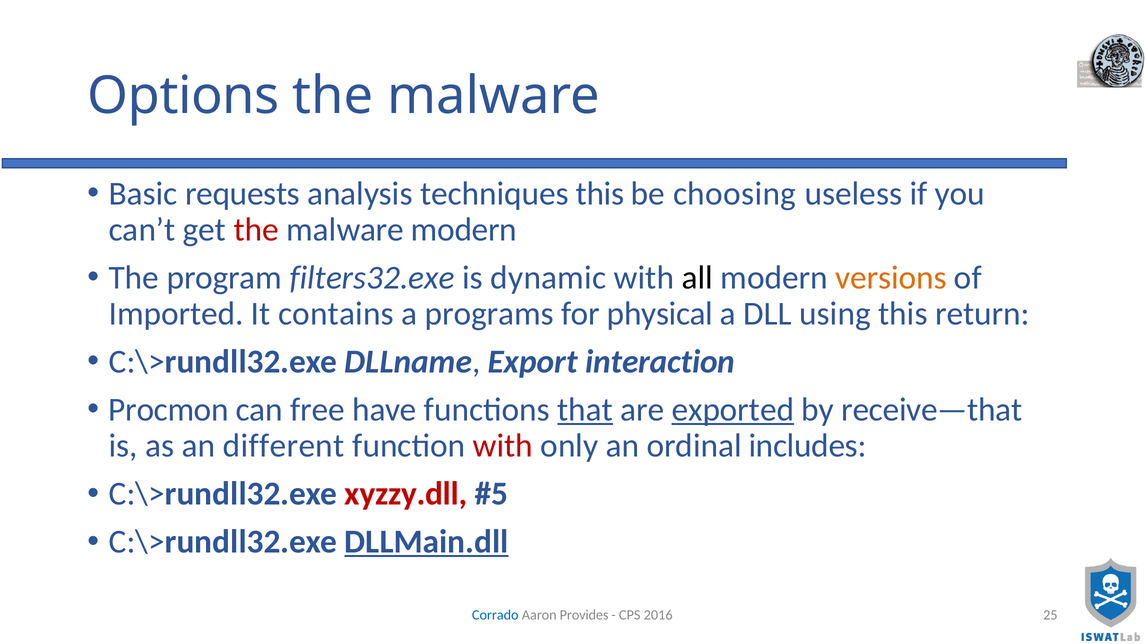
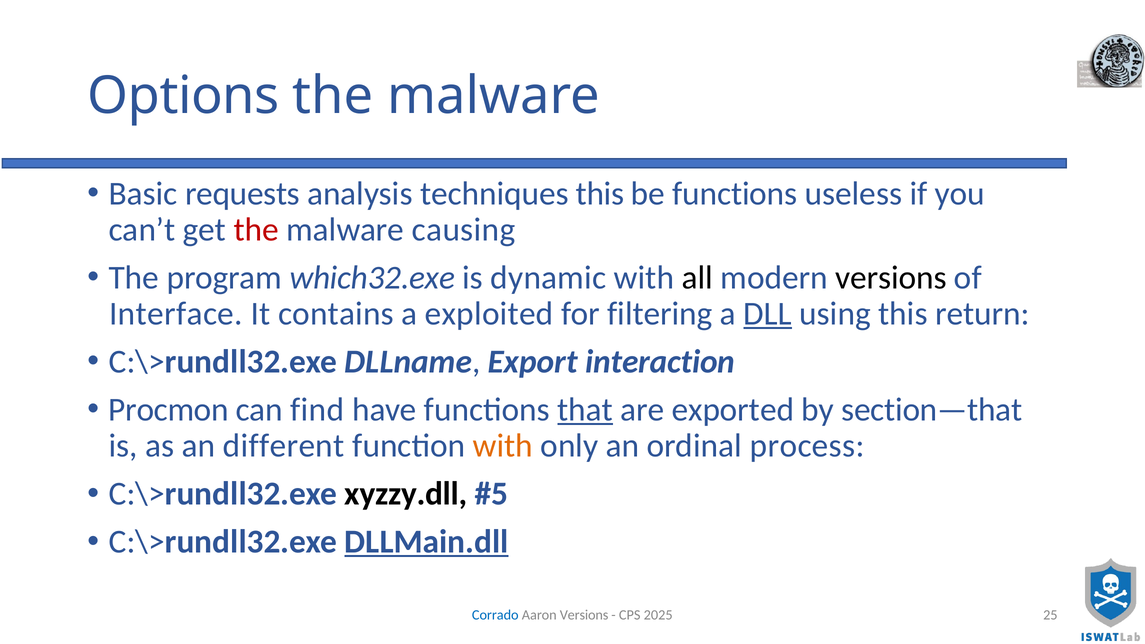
be choosing: choosing -> functions (735, 194)
malware modern: modern -> causing (464, 230)
filters32.exe: filters32.exe -> which32.exe (372, 278)
versions colour: orange -> black (891, 278)
Imported: Imported -> Interface (176, 314)
programs: programs -> exploited (489, 314)
physical: physical -> filtering (660, 314)
DLL underline: none -> present (768, 314)
free: free -> find (317, 410)
exported underline: present -> none (733, 410)
receive—that: receive—that -> section—that (932, 410)
with colour: red -> orange (503, 446)
includes: includes -> process (807, 446)
xyzzy.dll colour: red -> black (406, 494)
Aaron Provides: Provides -> Versions (584, 615)
2016: 2016 -> 2025 (658, 615)
